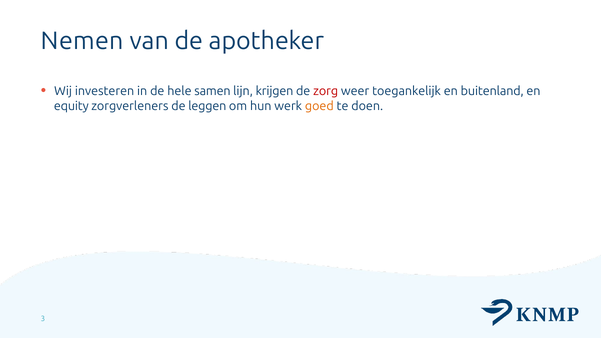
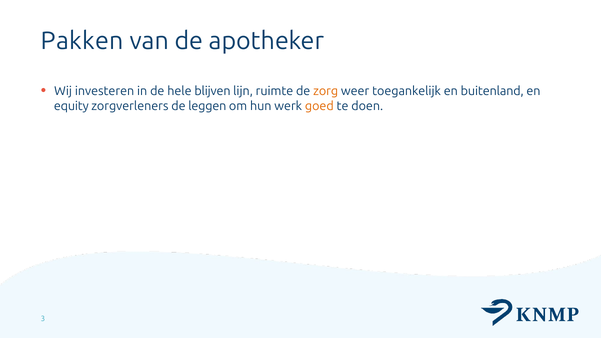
Nemen: Nemen -> Pakken (82, 41)
samen: samen -> blijven (212, 91)
krijgen: krijgen -> ruimte (274, 91)
zorg colour: red -> orange (326, 91)
